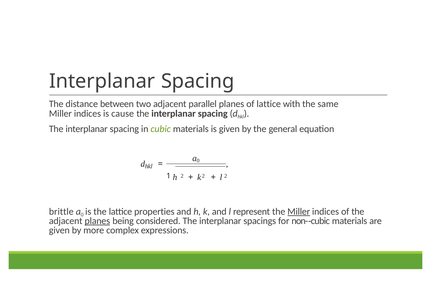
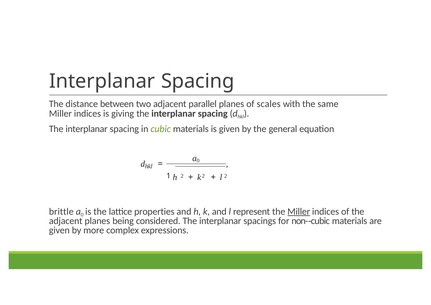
of lattice: lattice -> scales (269, 104)
cause: cause -> giving (123, 113)
planes underline: present -> none (97, 221)
